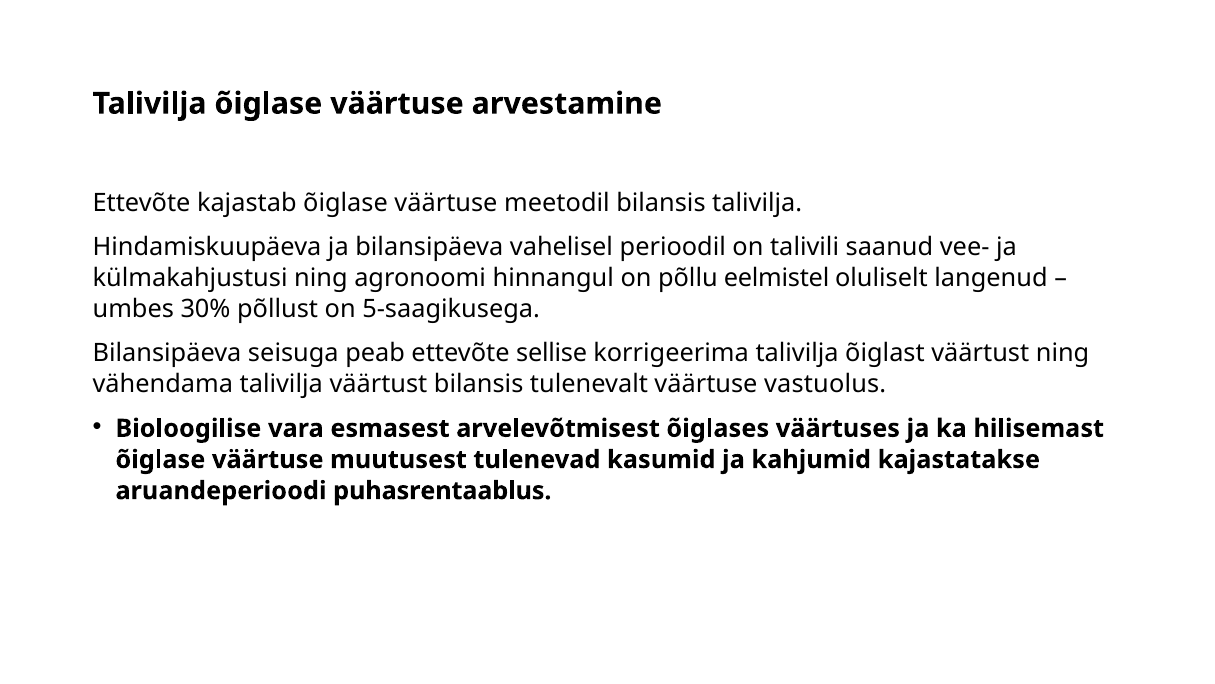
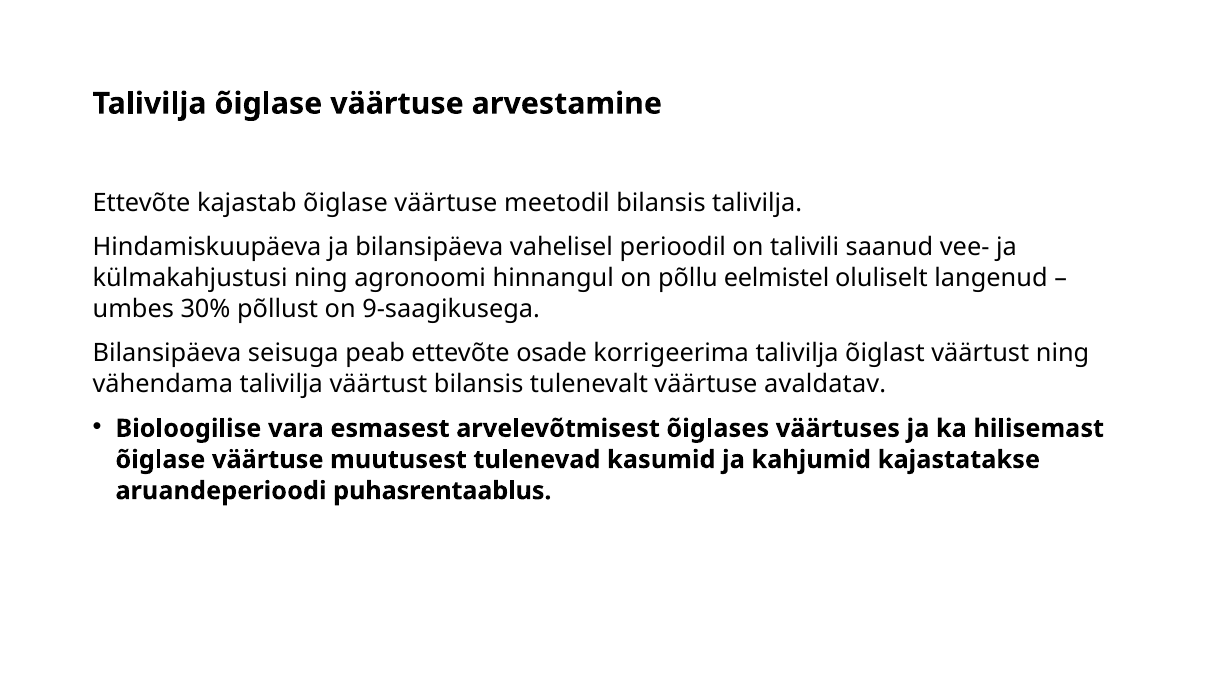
5-saagikusega: 5-saagikusega -> 9-saagikusega (451, 309)
sellise: sellise -> osade (552, 353)
vastuolus: vastuolus -> avaldatav (825, 384)
